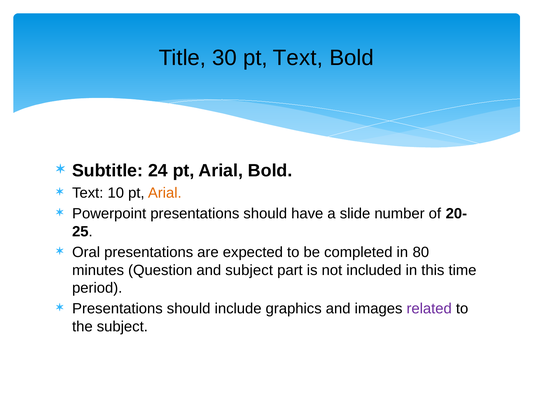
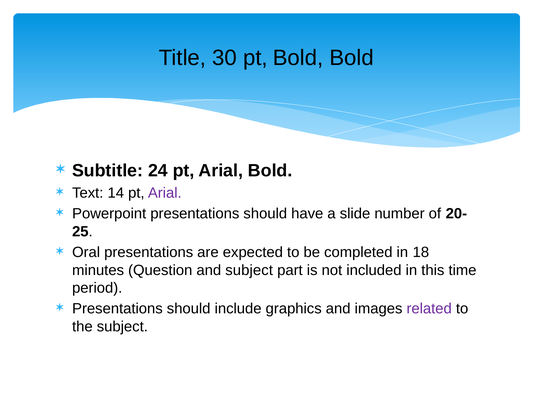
pt Text: Text -> Bold (298, 58)
10: 10 -> 14 (116, 193)
Arial colour: orange -> purple (165, 193)
80: 80 -> 18 (421, 252)
